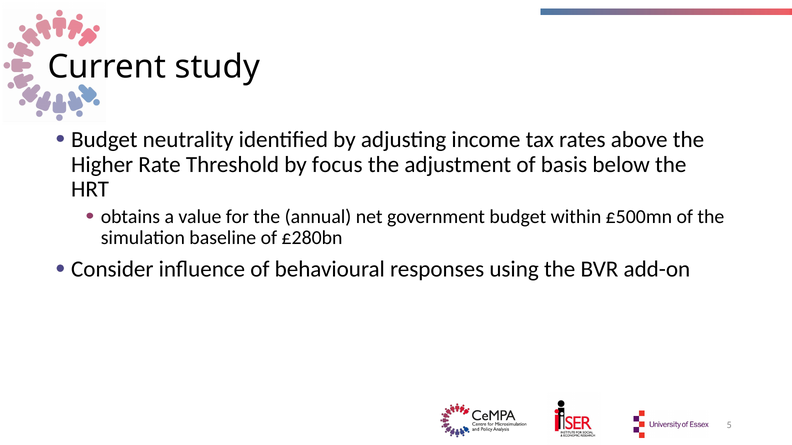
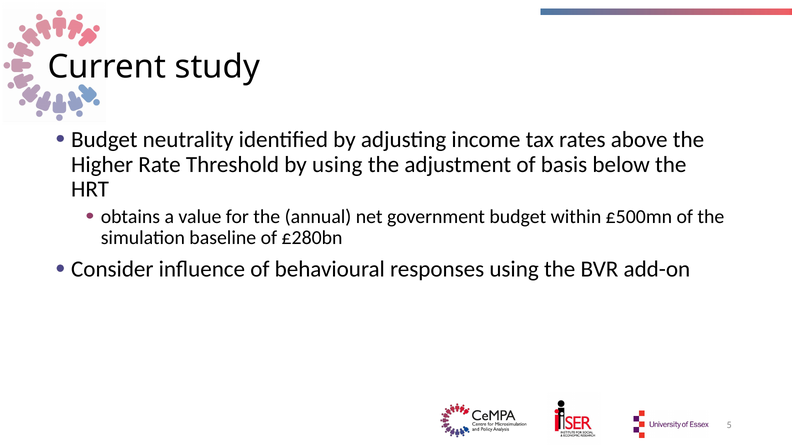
by focus: focus -> using (337, 165)
